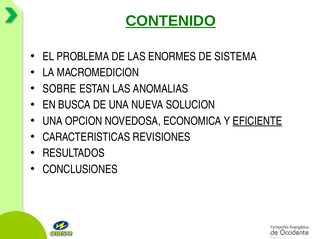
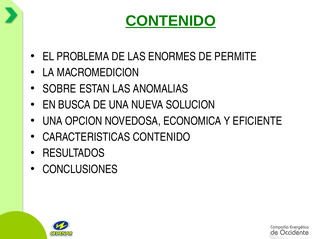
SISTEMA: SISTEMA -> PERMITE (236, 57)
EFICIENTE underline: present -> none (257, 121)
CARACTERISTICAS REVISIONES: REVISIONES -> CONTENIDO (162, 137)
